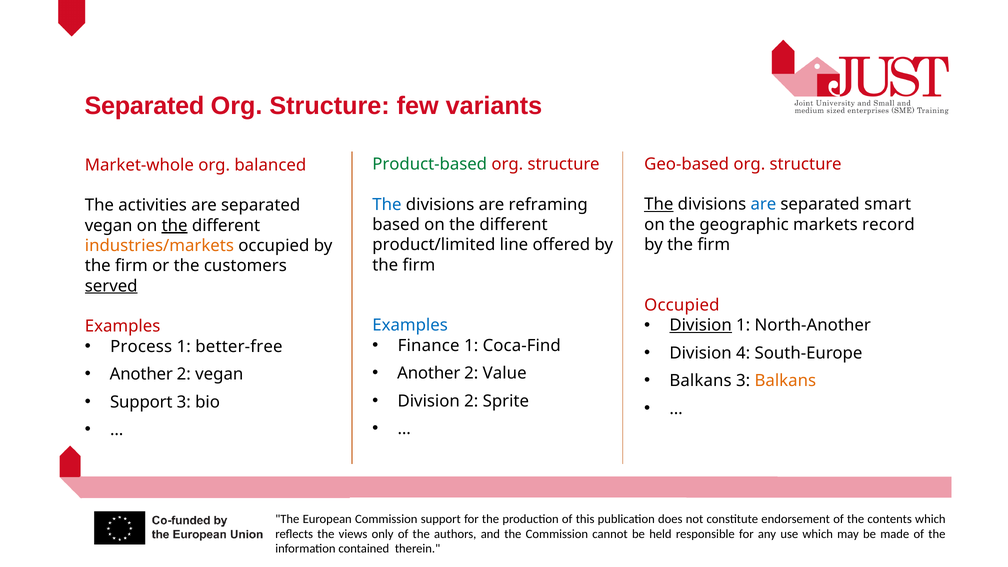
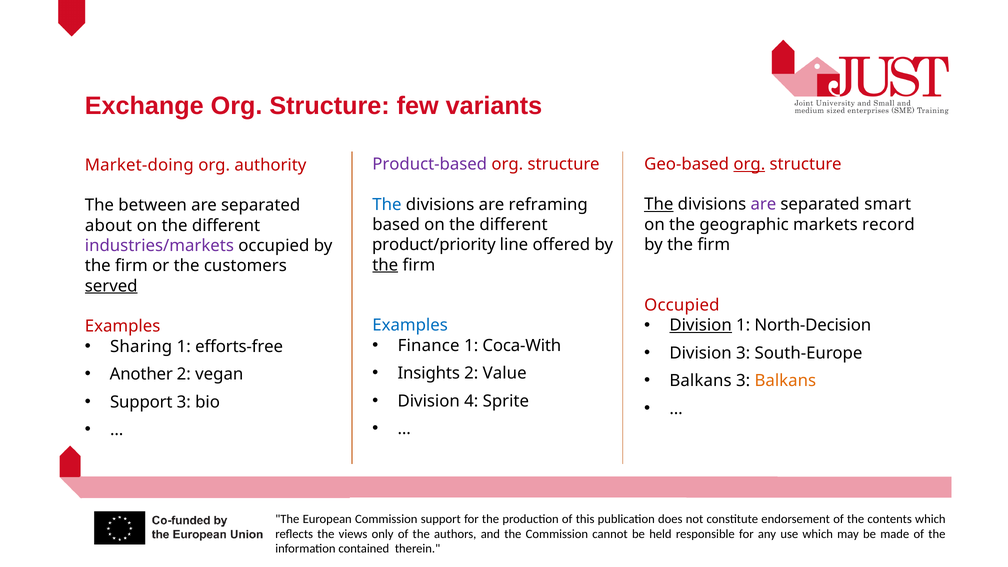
Separated: Separated -> Exchange (144, 106)
org underline: none -> present (749, 164)
Product-based colour: green -> purple (430, 164)
Market-whole: Market-whole -> Market-doing (139, 165)
balanced: balanced -> authority (270, 165)
are colour: blue -> purple (763, 204)
activities: activities -> between (153, 205)
vegan: vegan -> about (109, 226)
the underline: present -> none (175, 226)
product/limited: product/limited -> product/priority (434, 245)
industries/markets colour: orange -> purple (159, 246)
the underline: none -> present (385, 265)
North-Another: North-Another -> North-Decision (813, 325)
Coca-Find: Coca-Find -> Coca-With (522, 346)
Process: Process -> Sharing (141, 346)
better-free: better-free -> efforts-free (239, 346)
Division 4: 4 -> 3 (743, 353)
Another: Another -> Insights (429, 373)
Division 2: 2 -> 4 (471, 401)
